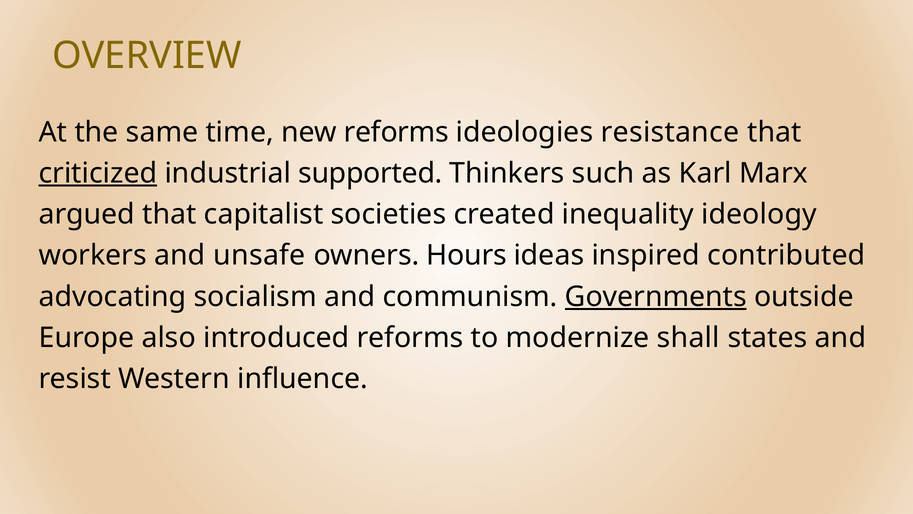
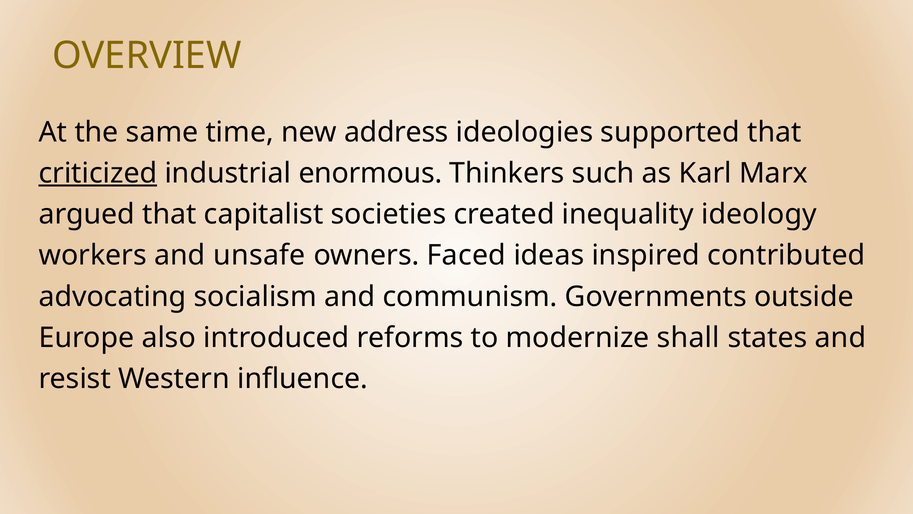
new reforms: reforms -> address (396, 132)
resistance: resistance -> supported (670, 132)
supported: supported -> enormous (370, 173)
Hours: Hours -> Faced (466, 255)
Governments underline: present -> none (656, 297)
